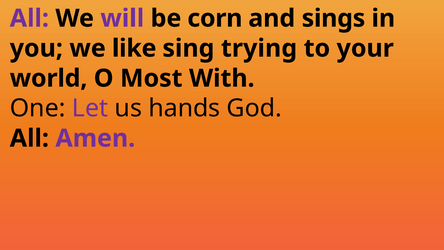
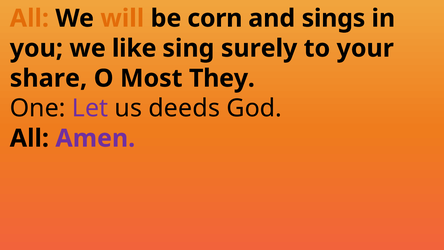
All colour: purple -> orange (29, 18)
will colour: purple -> orange (122, 18)
trying: trying -> surely (259, 48)
world: world -> share (48, 78)
With: With -> They (222, 78)
hands: hands -> deeds (184, 108)
